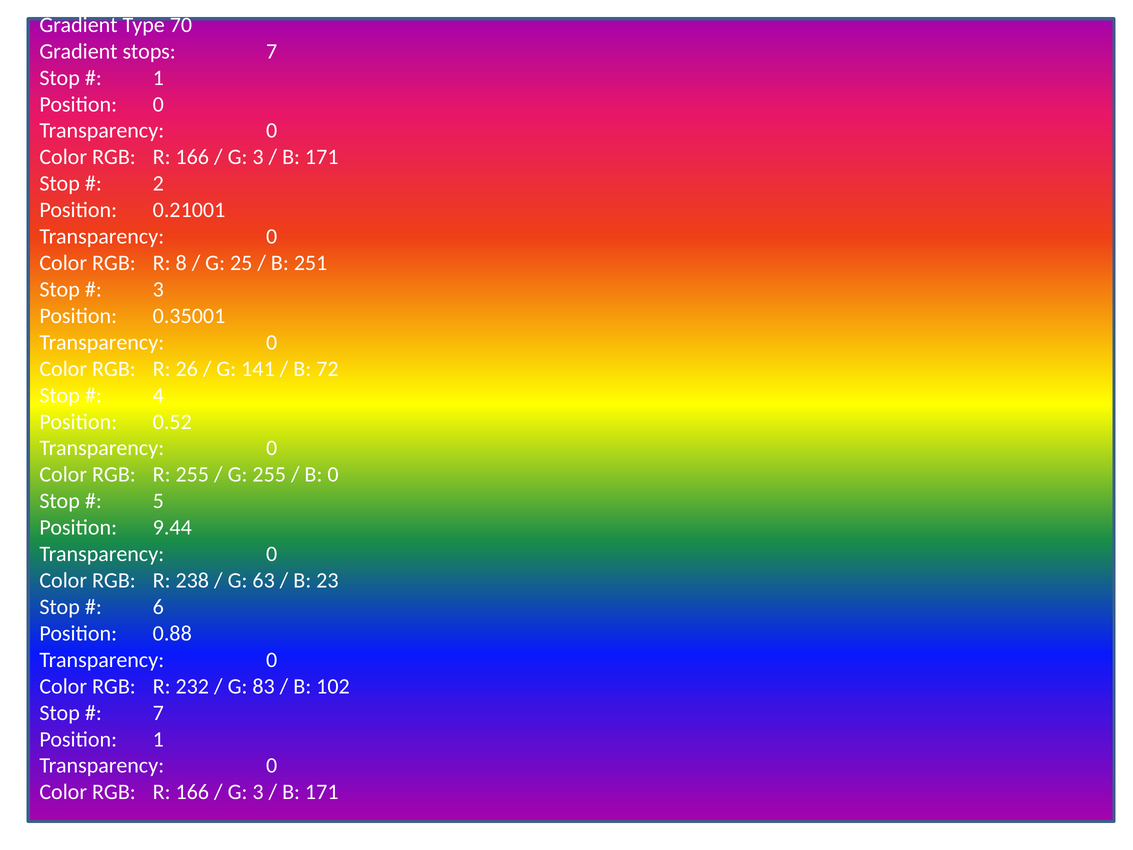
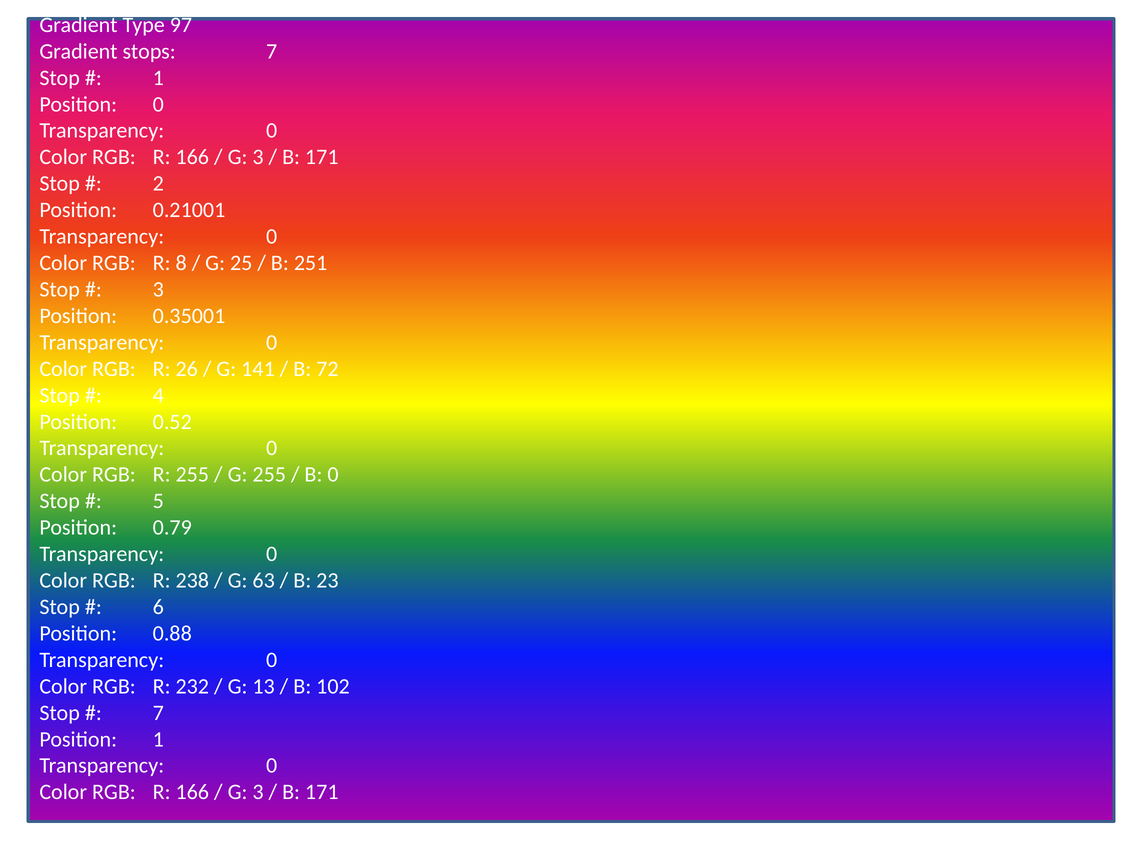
70: 70 -> 97 (181, 25)
9.44: 9.44 -> 0.79 (172, 527)
83: 83 -> 13 (264, 686)
